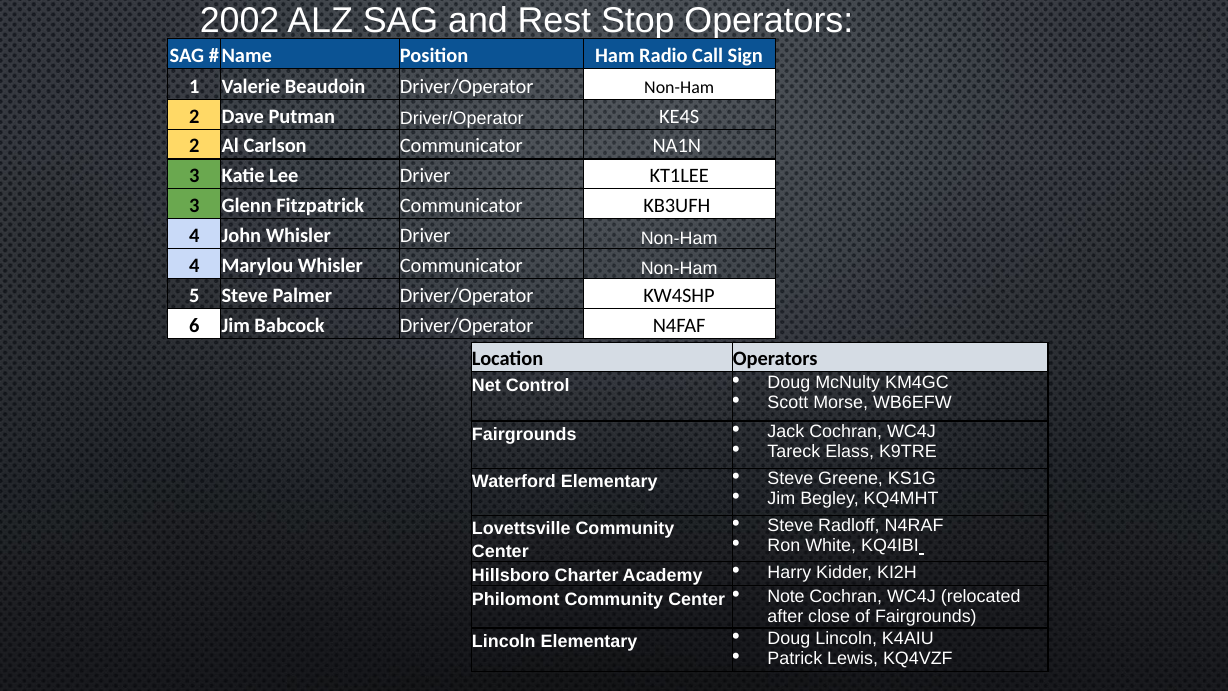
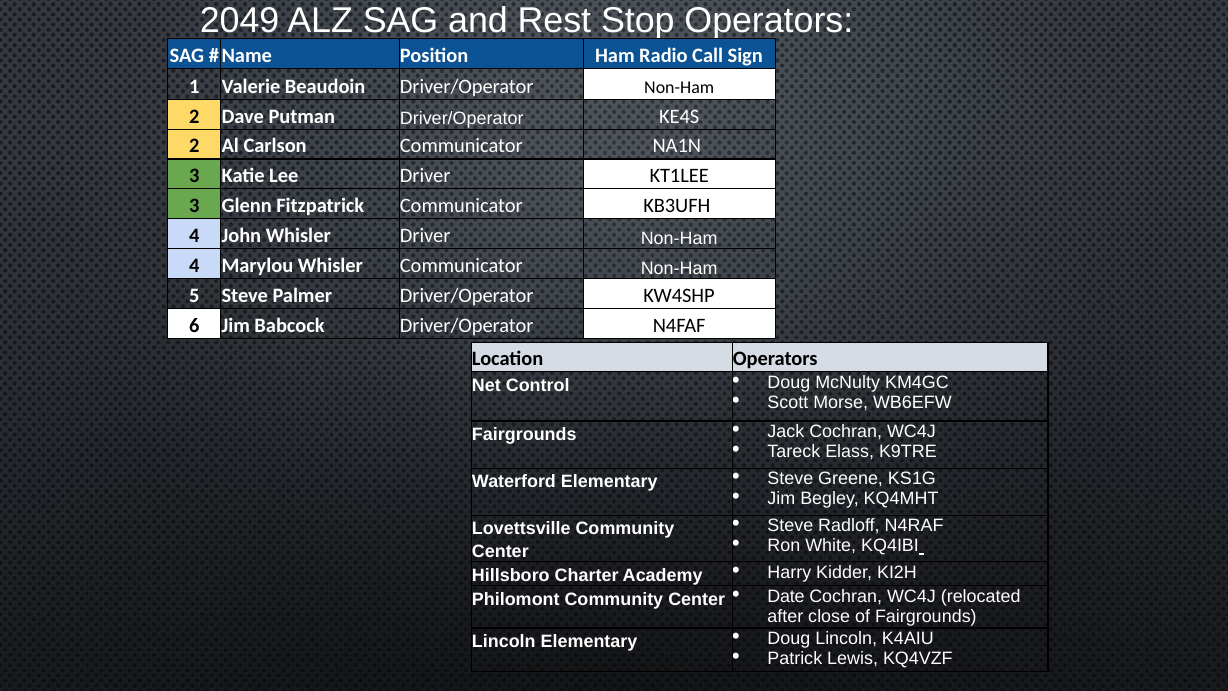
2002: 2002 -> 2049 (240, 20)
Note: Note -> Date (786, 596)
